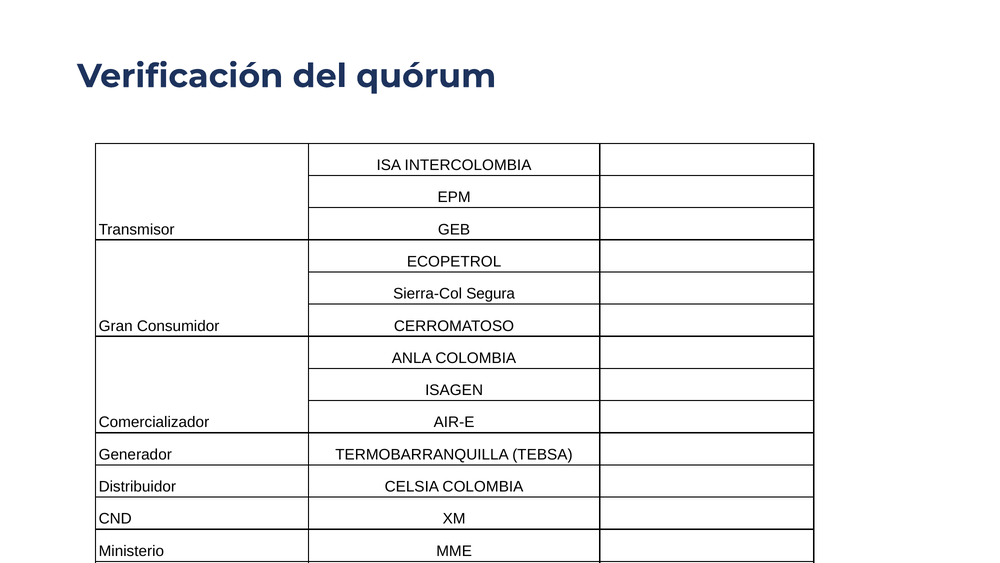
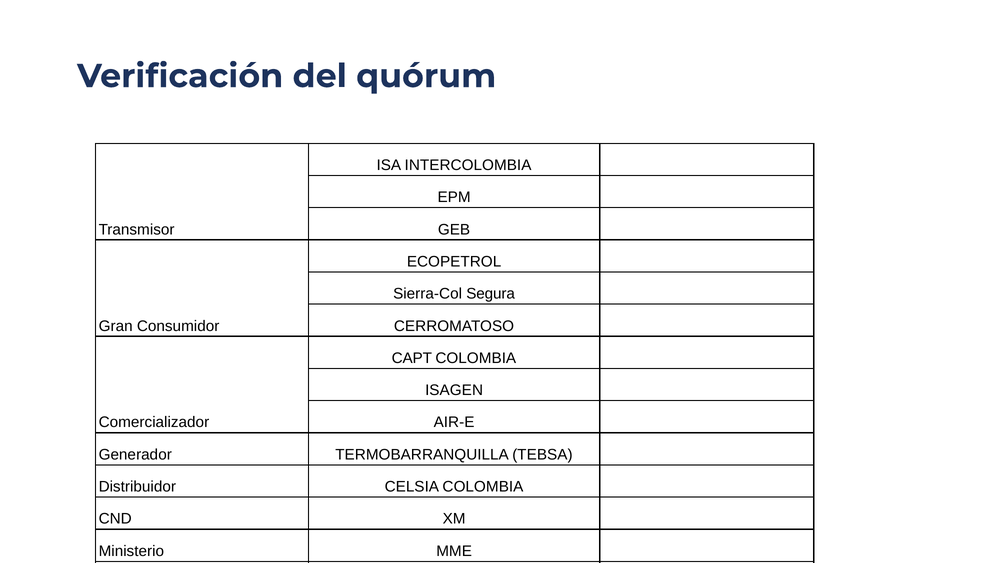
ANLA: ANLA -> CAPT (412, 358)
